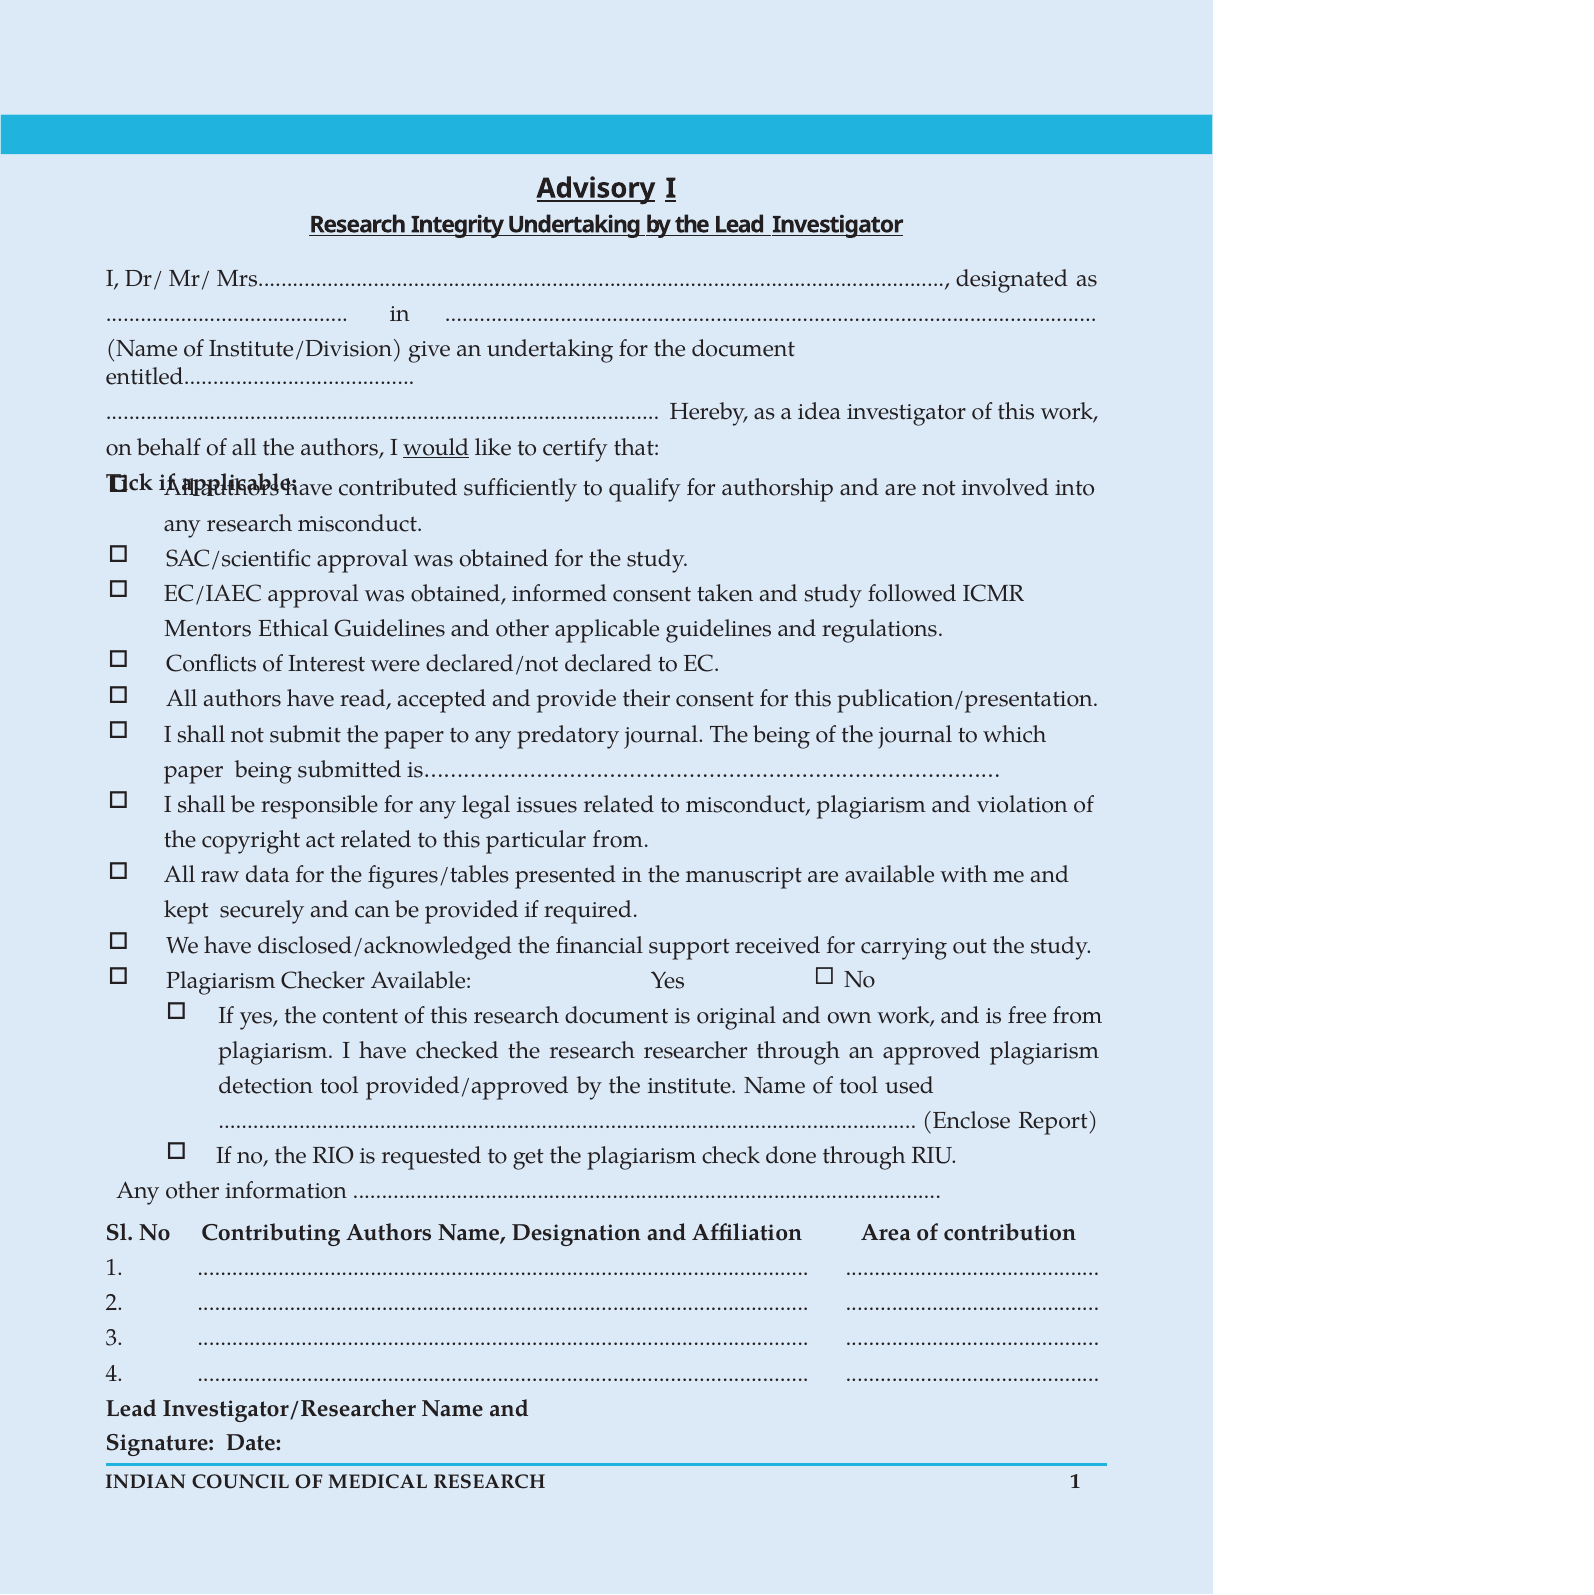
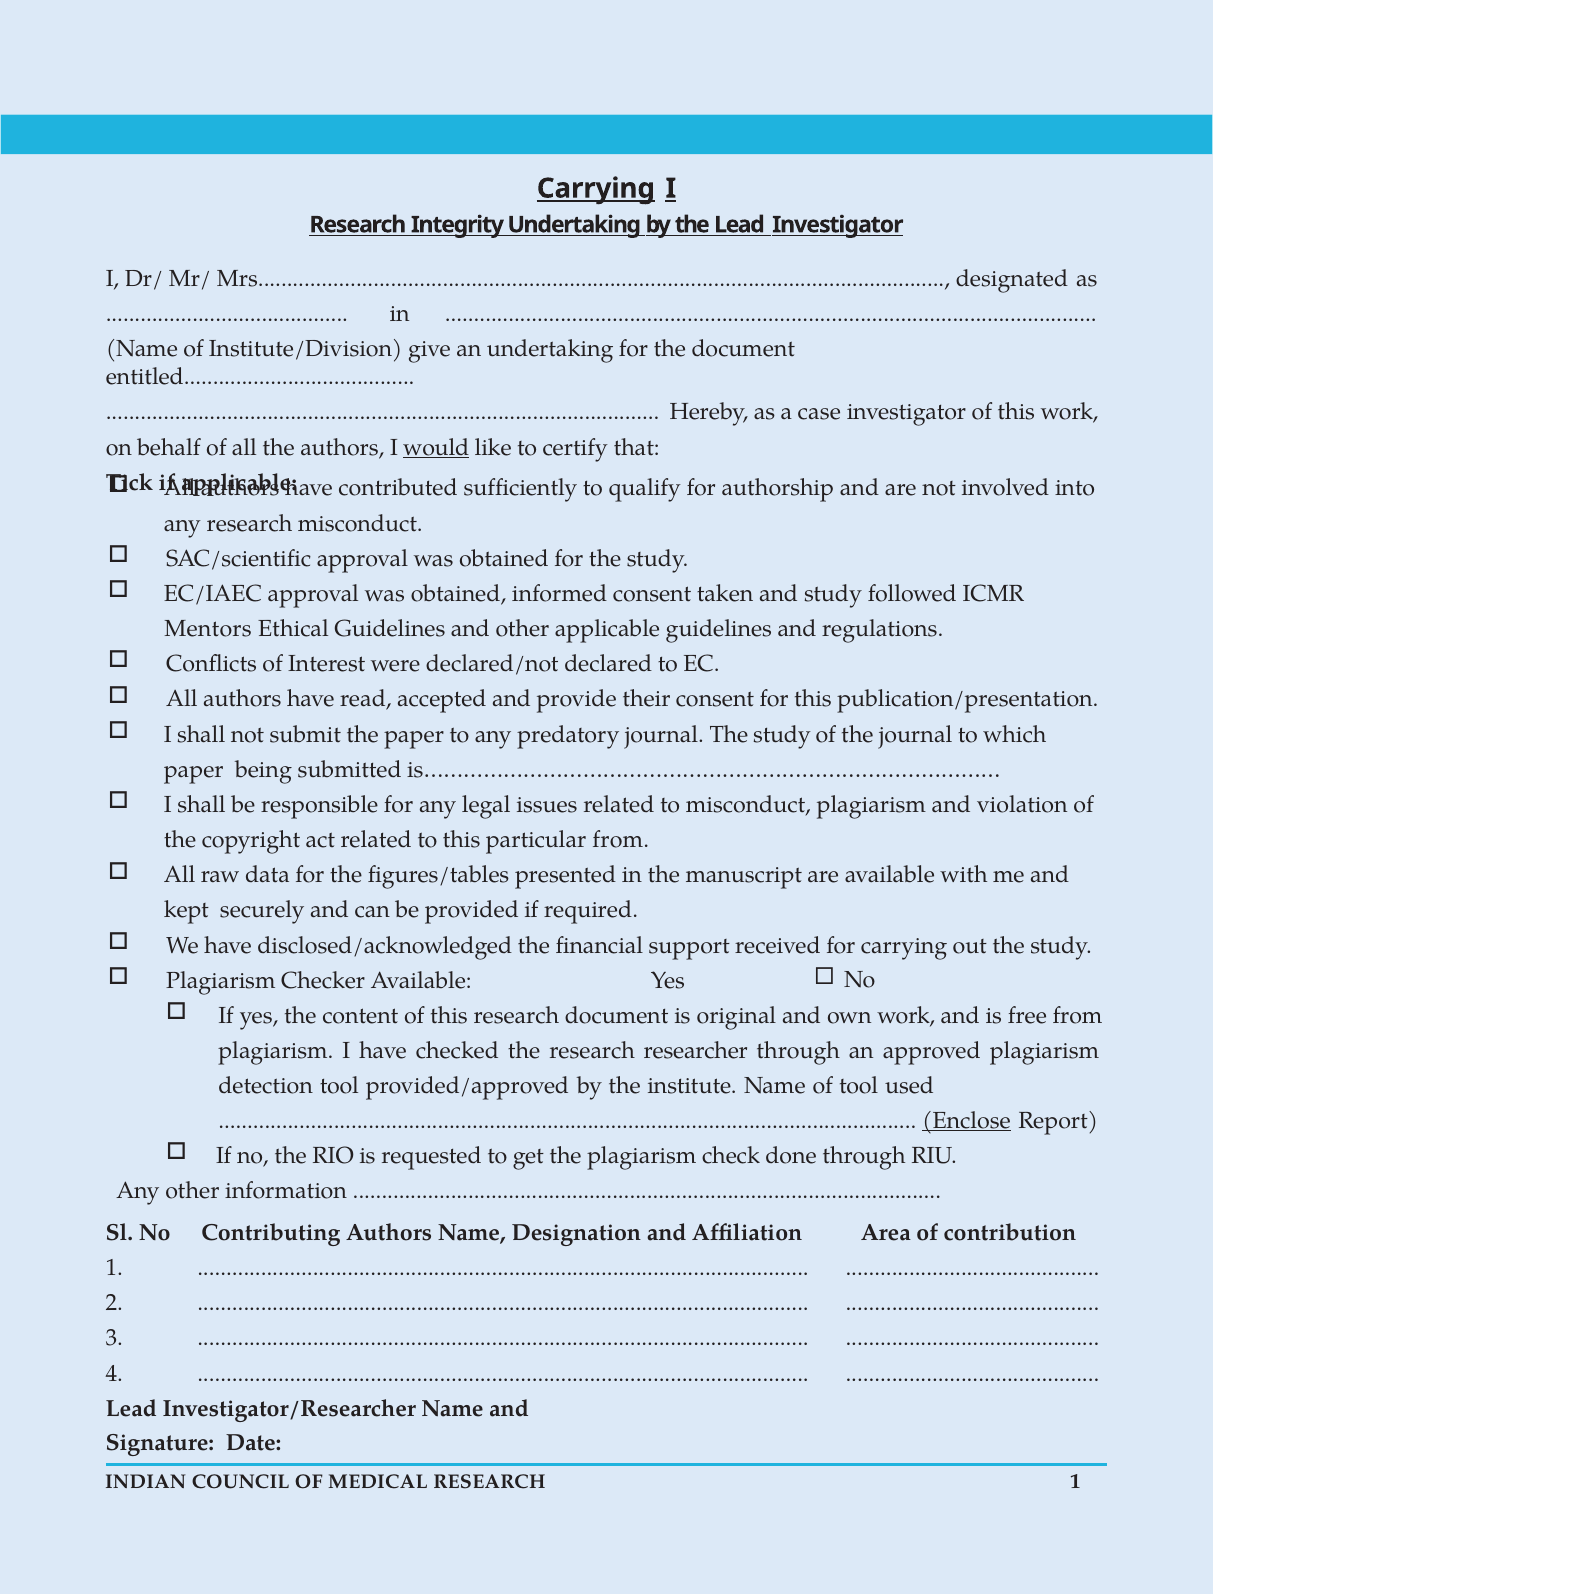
Advisory: Advisory -> Carrying (596, 188)
idea: idea -> case (819, 412)
journal The being: being -> study (782, 734)
Enclose underline: none -> present (966, 1121)
